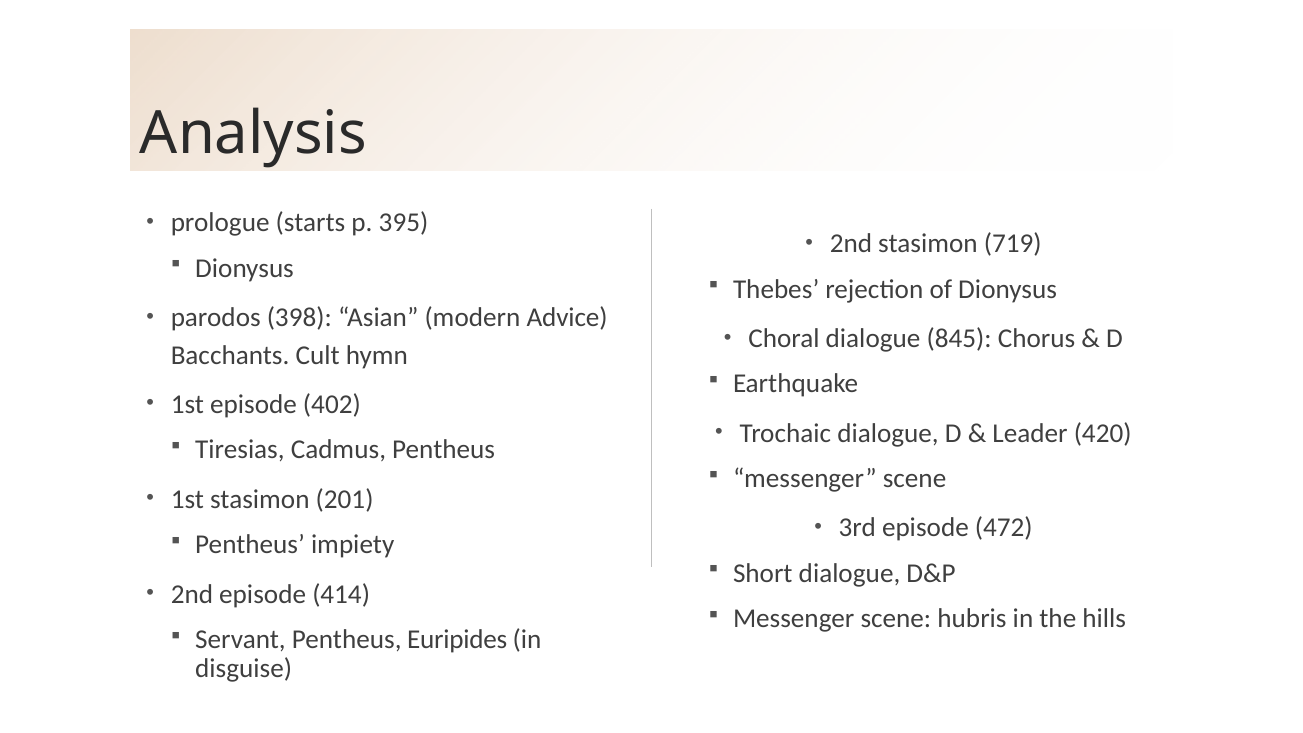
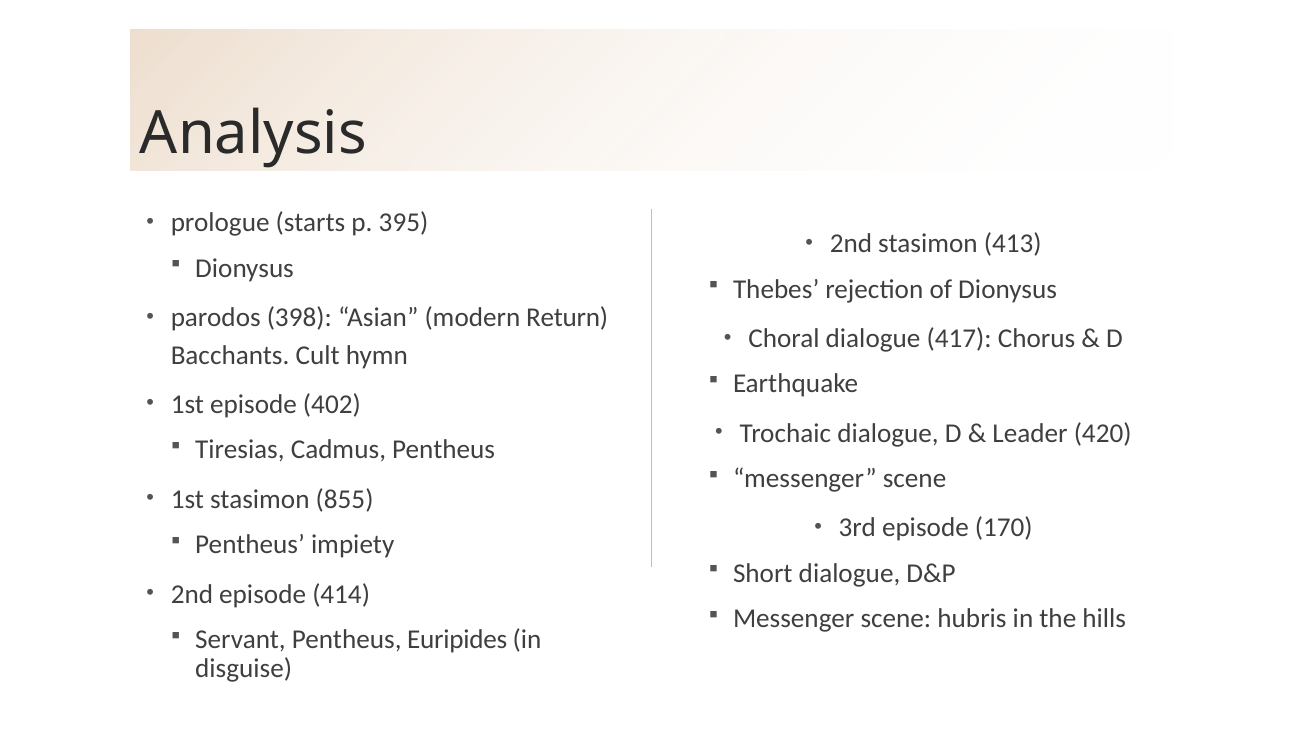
719: 719 -> 413 (1013, 244)
Advice: Advice -> Return (567, 318)
845: 845 -> 417 (959, 339)
201: 201 -> 855 (345, 500)
472: 472 -> 170 (1004, 528)
